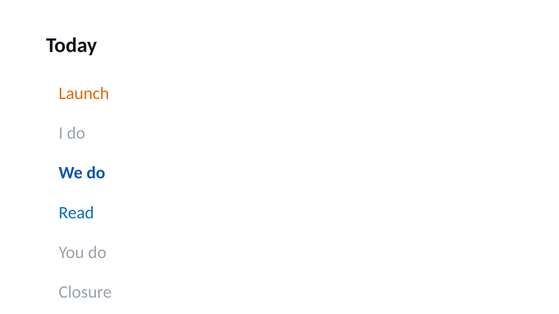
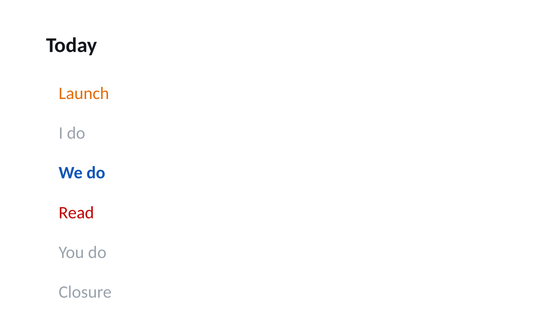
Read colour: blue -> red (76, 213)
